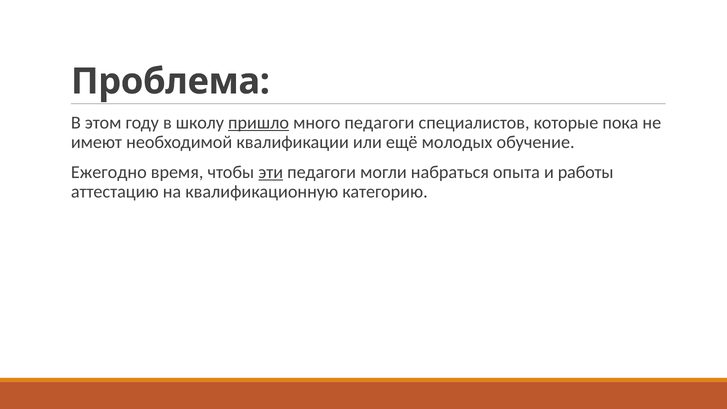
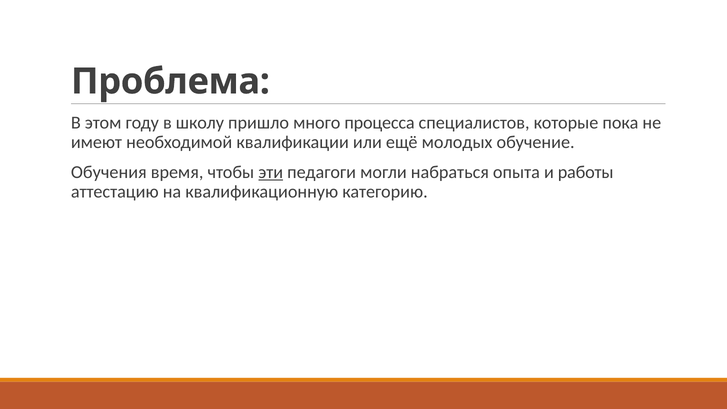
пришло underline: present -> none (259, 122)
много педагоги: педагоги -> процесса (380, 122)
Ежегодно: Ежегодно -> Обучения (109, 172)
